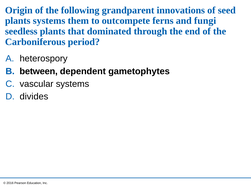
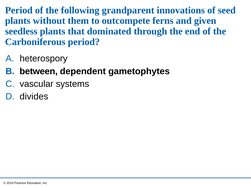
Origin: Origin -> Period (19, 10)
plants systems: systems -> without (49, 21)
fungi: fungi -> given (205, 21)
